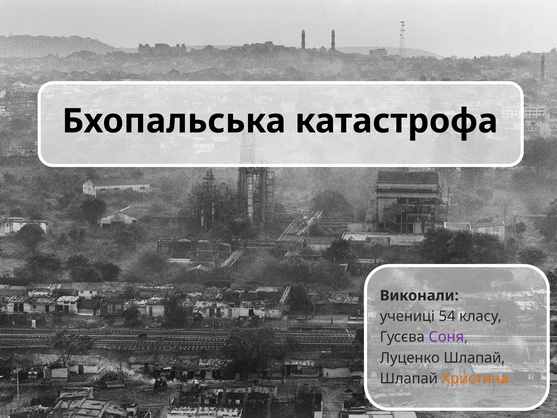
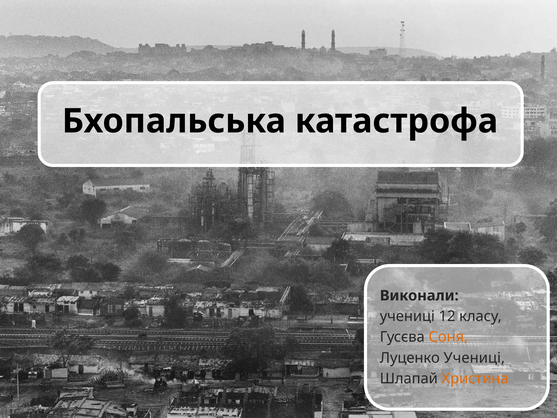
54: 54 -> 12 (447, 316)
Соня colour: purple -> orange (448, 337)
Луценко Шлапай: Шлапай -> Учениці (474, 358)
